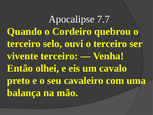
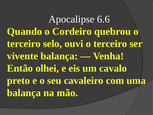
7.7: 7.7 -> 6.6 (103, 19)
vivente terceiro: terceiro -> balança (59, 56)
